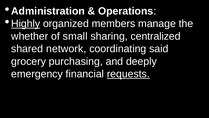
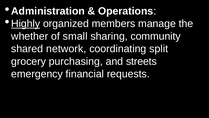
centralized: centralized -> community (156, 36)
said: said -> split (159, 49)
deeply: deeply -> streets (141, 61)
requests underline: present -> none (128, 74)
